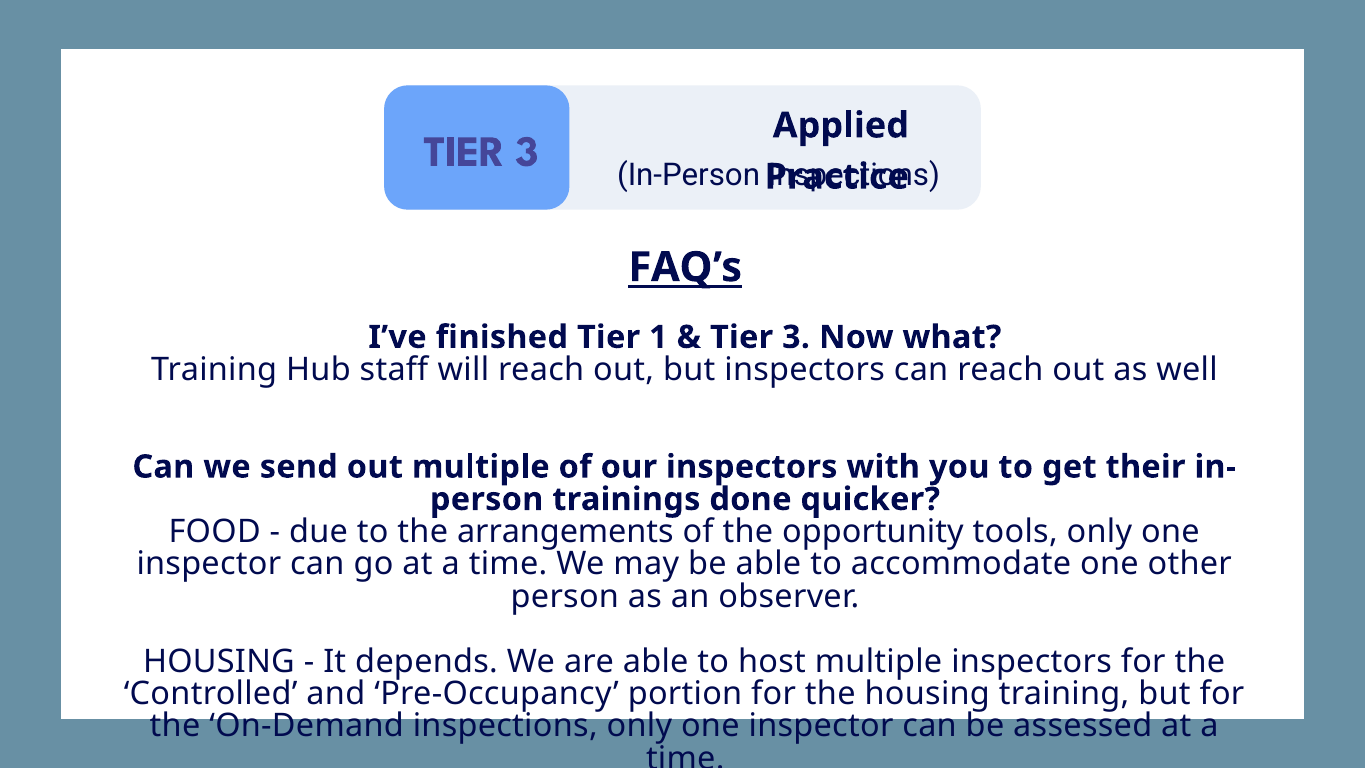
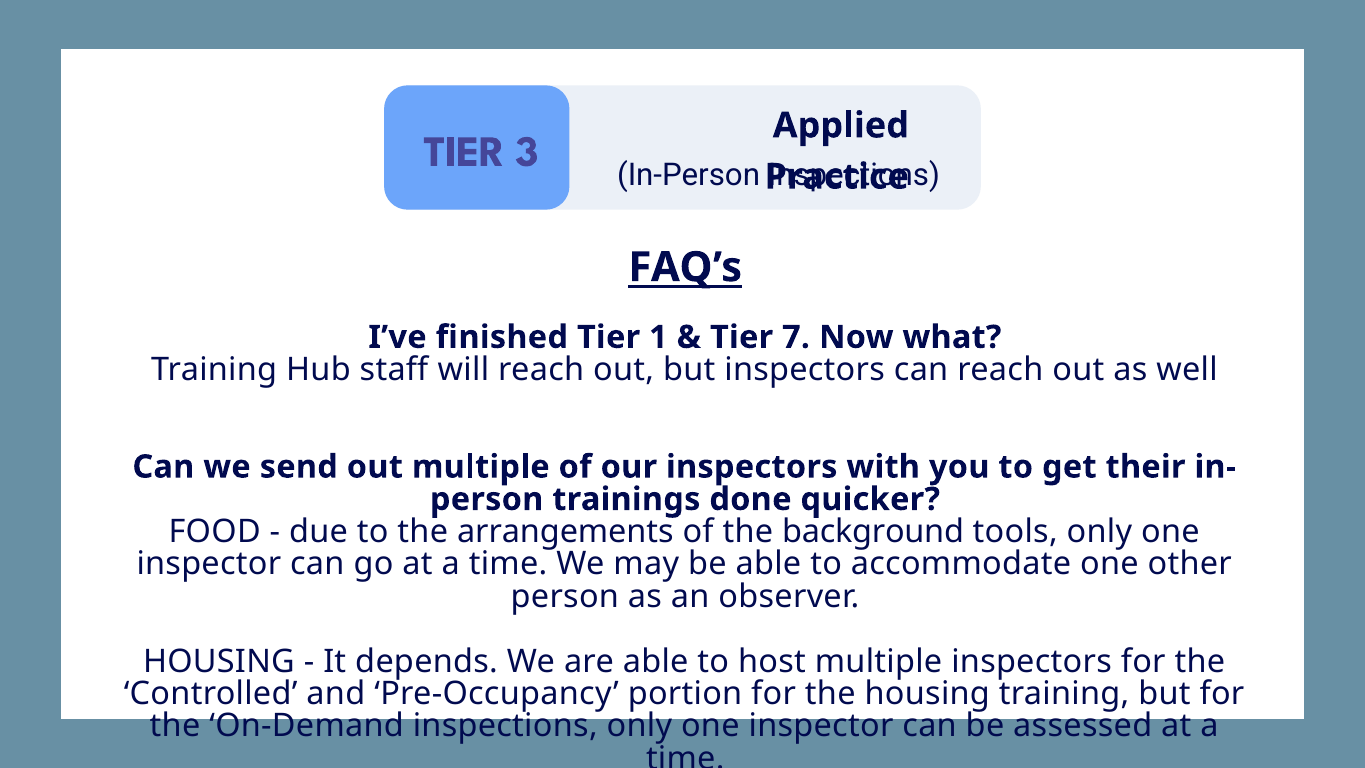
3: 3 -> 7 (796, 337)
opportunity: opportunity -> background (873, 532)
